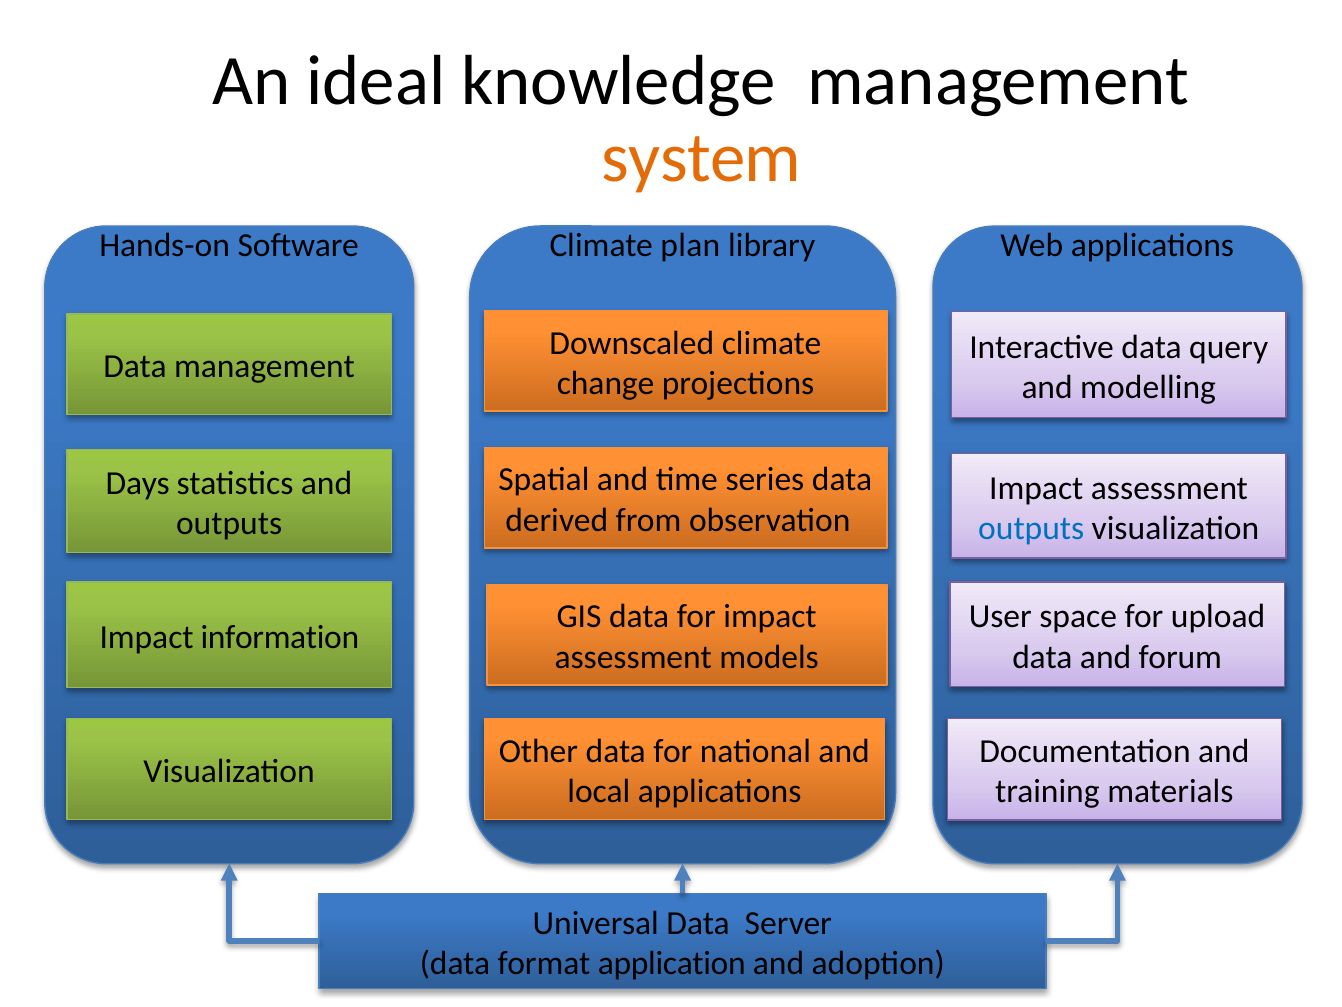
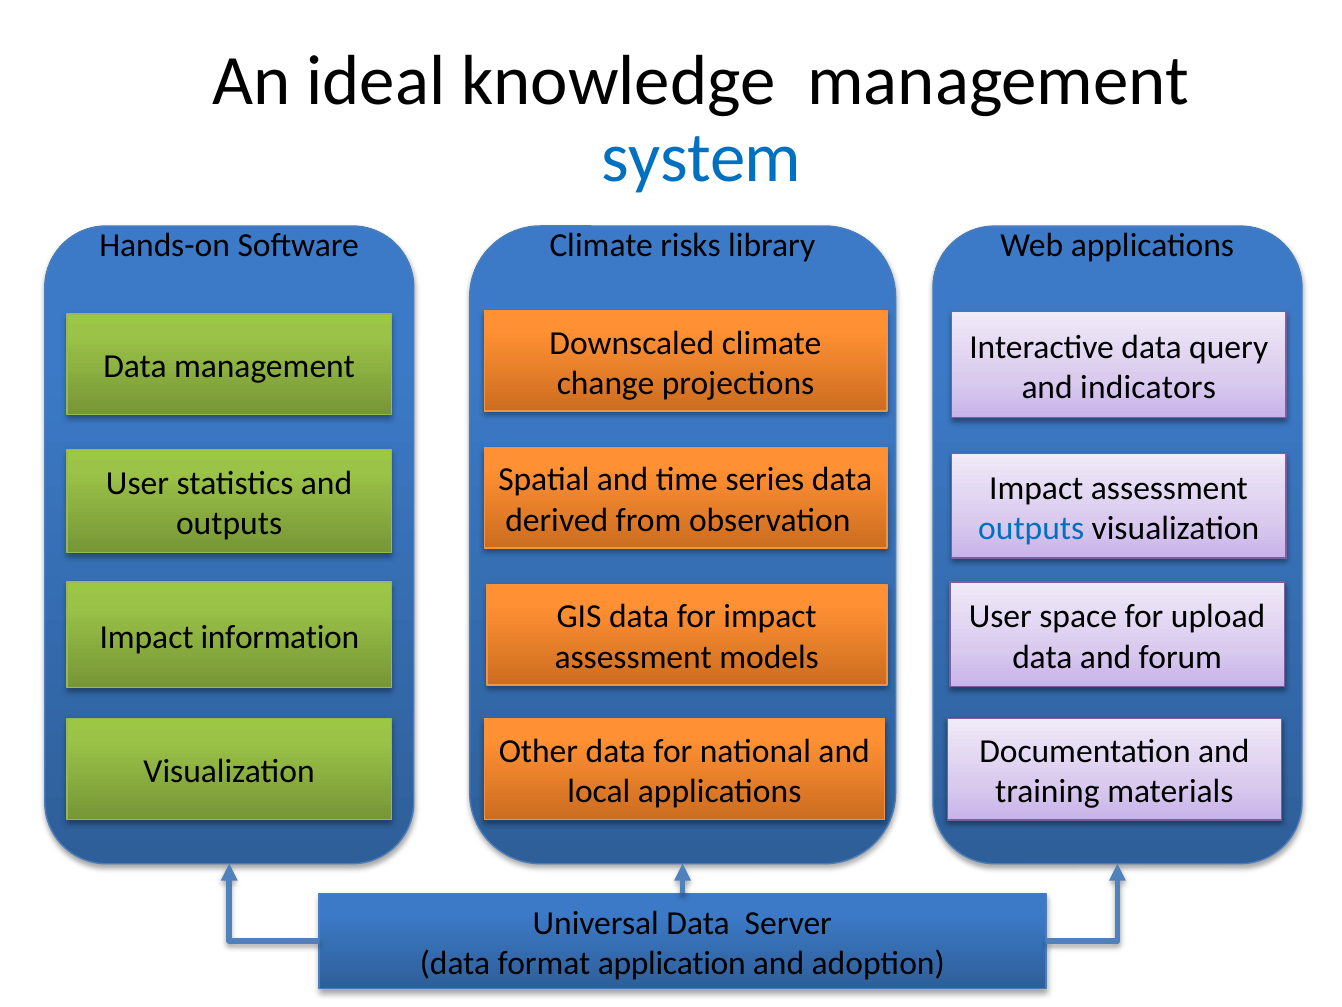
system colour: orange -> blue (701, 158)
plan: plan -> risks (691, 245)
modelling: modelling -> indicators (1148, 387)
Days: Days -> User (138, 483)
